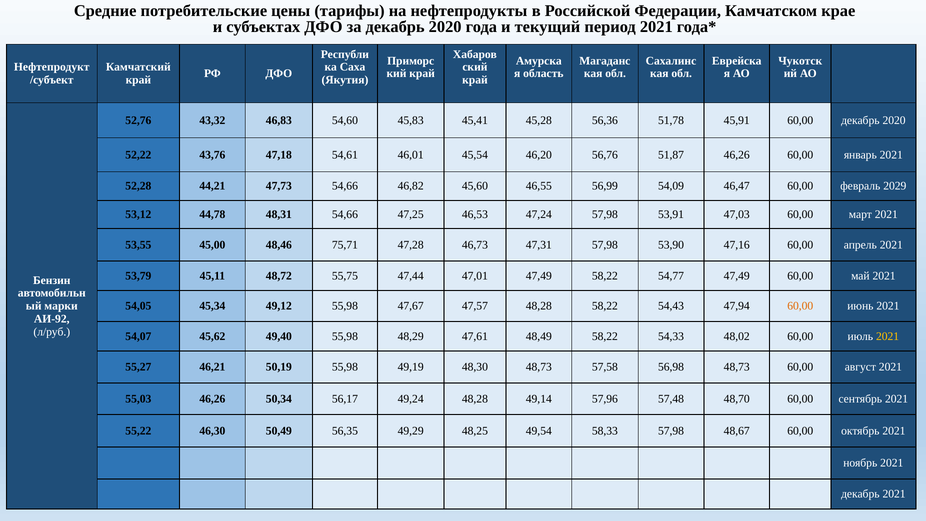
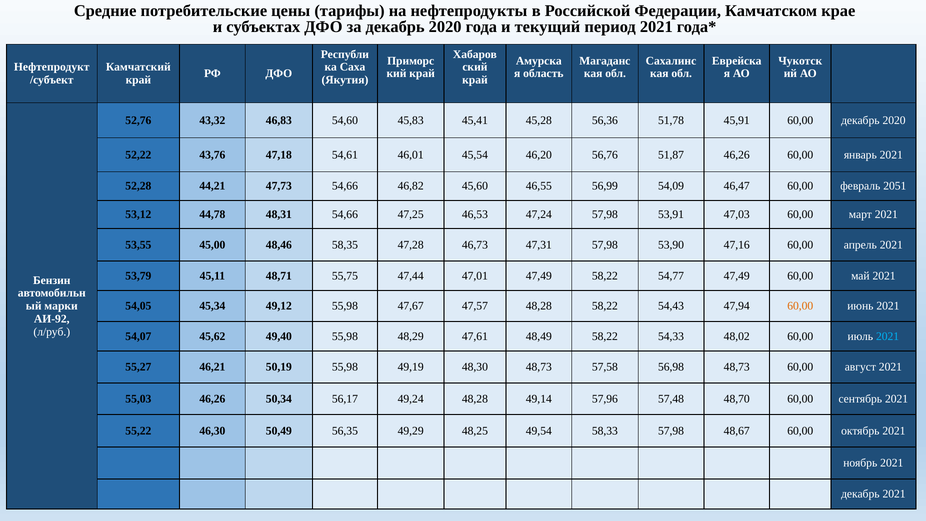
2029: 2029 -> 2051 (895, 186)
75,71: 75,71 -> 58,35 (345, 245)
48,72: 48,72 -> 48,71 (279, 276)
2021 colour: yellow -> light blue (888, 336)
